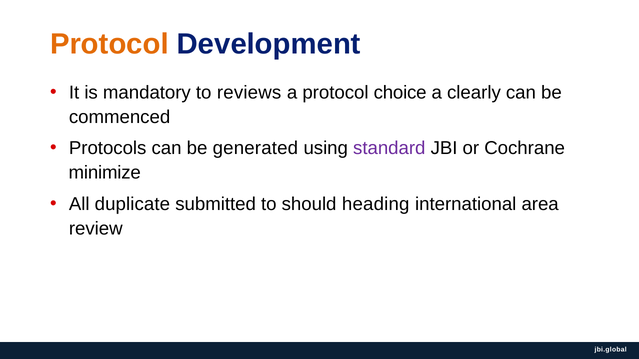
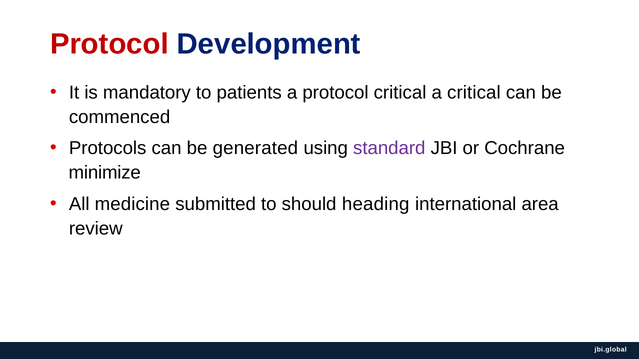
Protocol colour: orange -> red (109, 44)
reviews: reviews -> patients (249, 93)
protocol choice: choice -> critical (400, 93)
a clearly: clearly -> critical (474, 93)
duplicate: duplicate -> medicine (132, 204)
